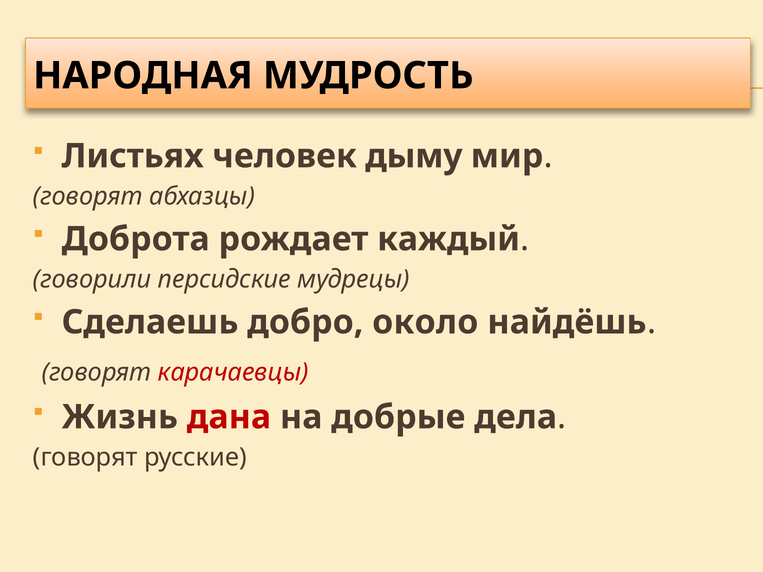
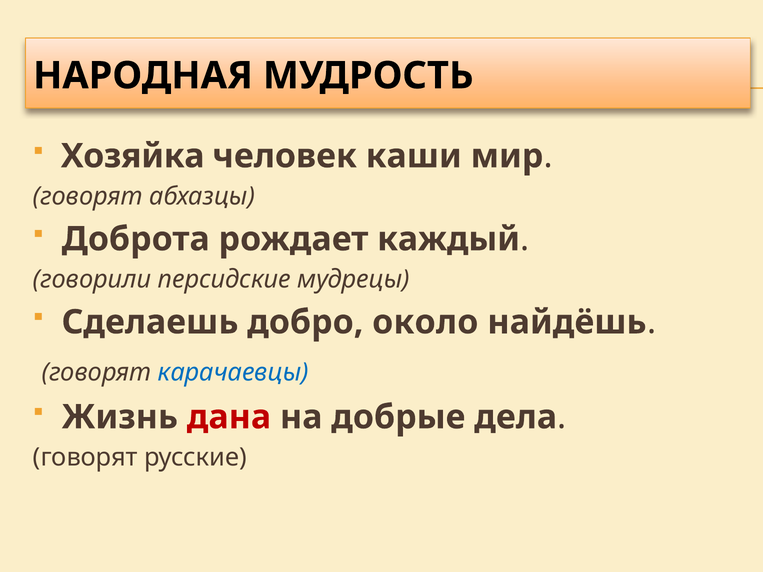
Листьях: Листьях -> Хозяйка (133, 156)
дыму: дыму -> каши (414, 156)
карачаевцы colour: red -> blue (233, 373)
